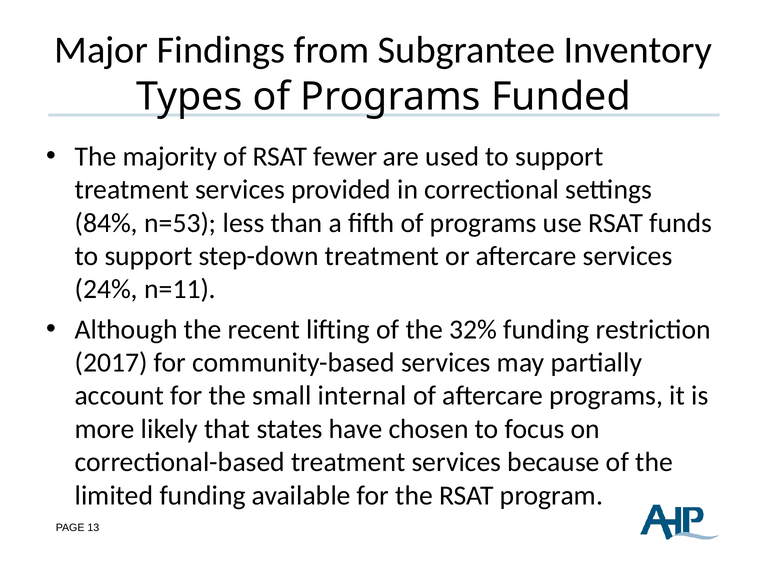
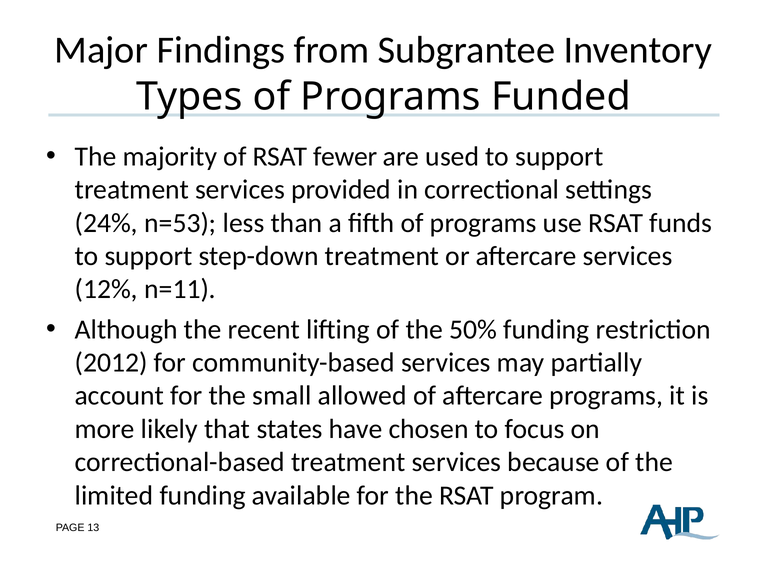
84%: 84% -> 24% (106, 223)
24%: 24% -> 12% (106, 289)
32%: 32% -> 50% (473, 330)
2017: 2017 -> 2012 (111, 363)
internal: internal -> allowed (362, 396)
